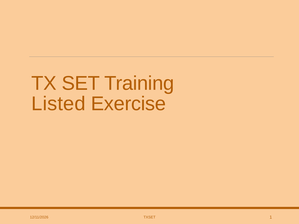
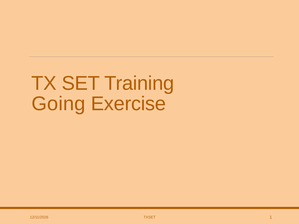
Listed: Listed -> Going (58, 104)
